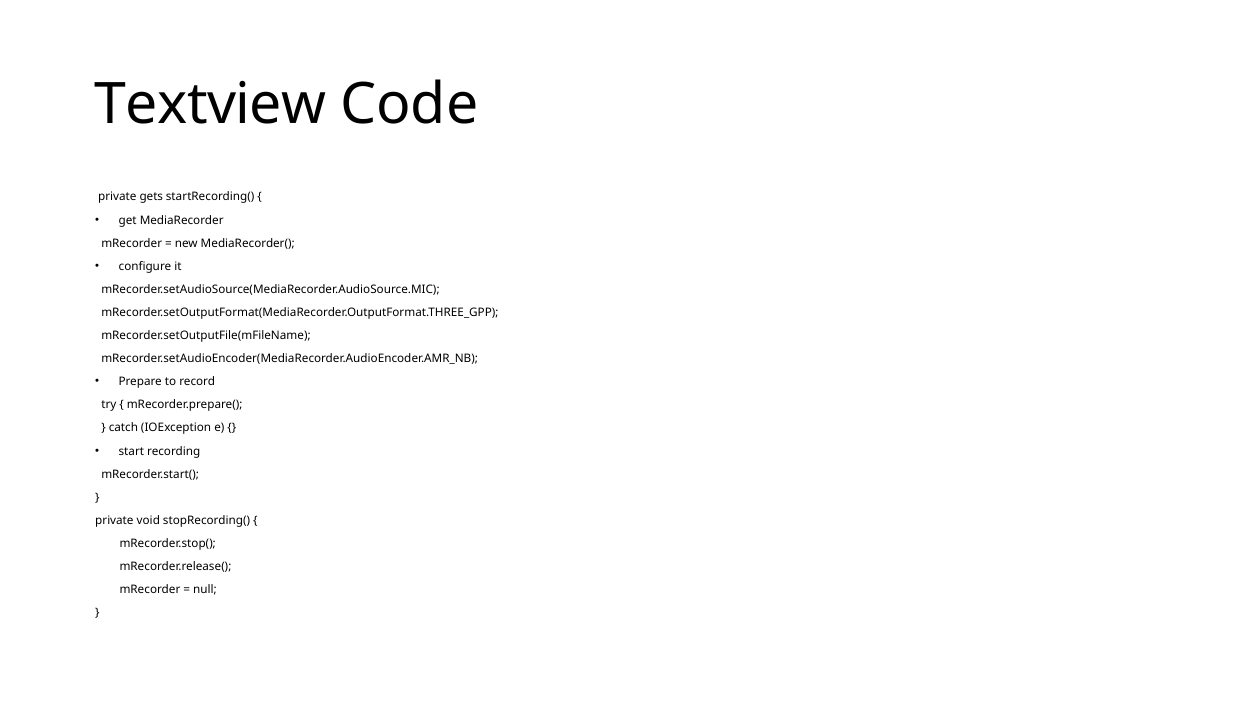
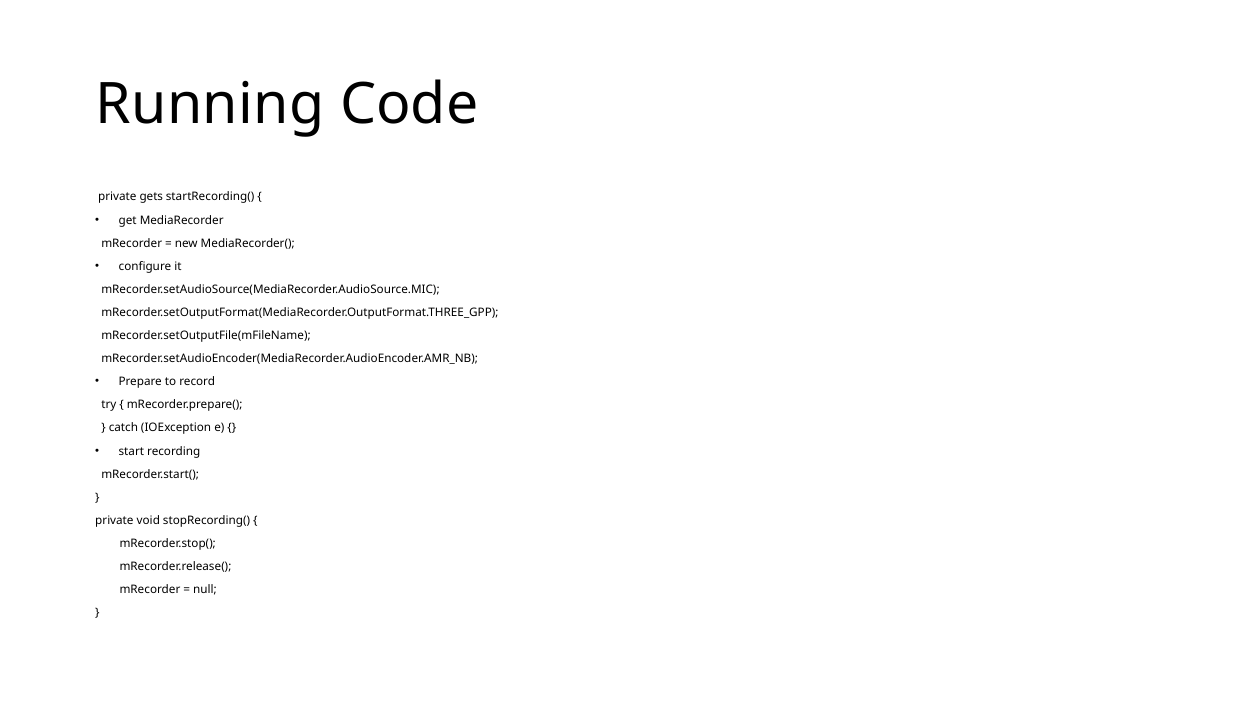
Textview: Textview -> Running (210, 105)
